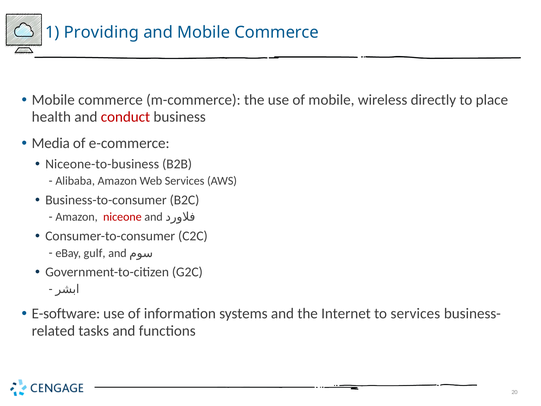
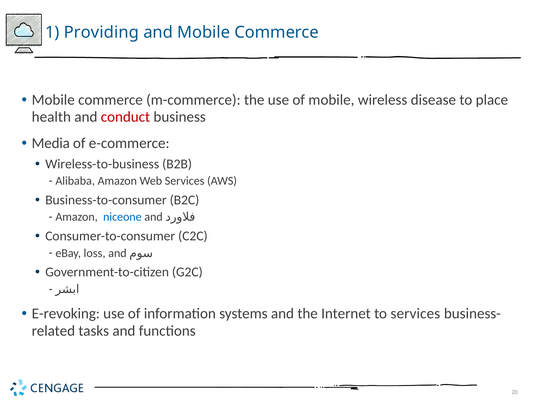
directly: directly -> disease (433, 100)
Niceone-to-business: Niceone-to-business -> Wireless-to-business (102, 164)
niceone colour: red -> blue (122, 217)
gulf: gulf -> loss (95, 253)
E-software: E-software -> E-revoking (66, 313)
